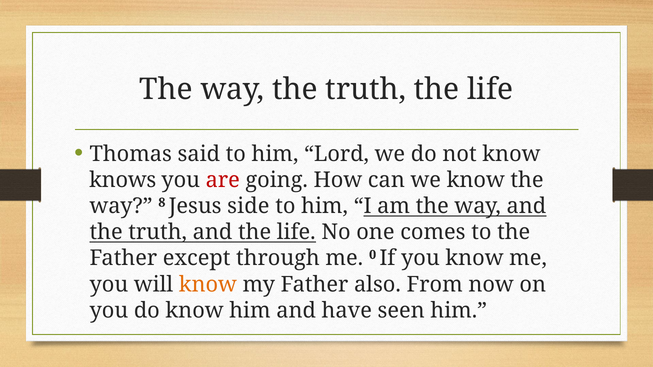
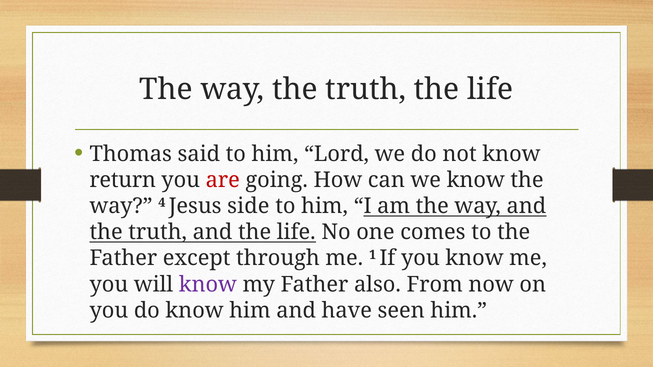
knows: knows -> return (123, 180)
8: 8 -> 4 (162, 203)
0: 0 -> 1 (373, 255)
know colour: orange -> purple (208, 285)
